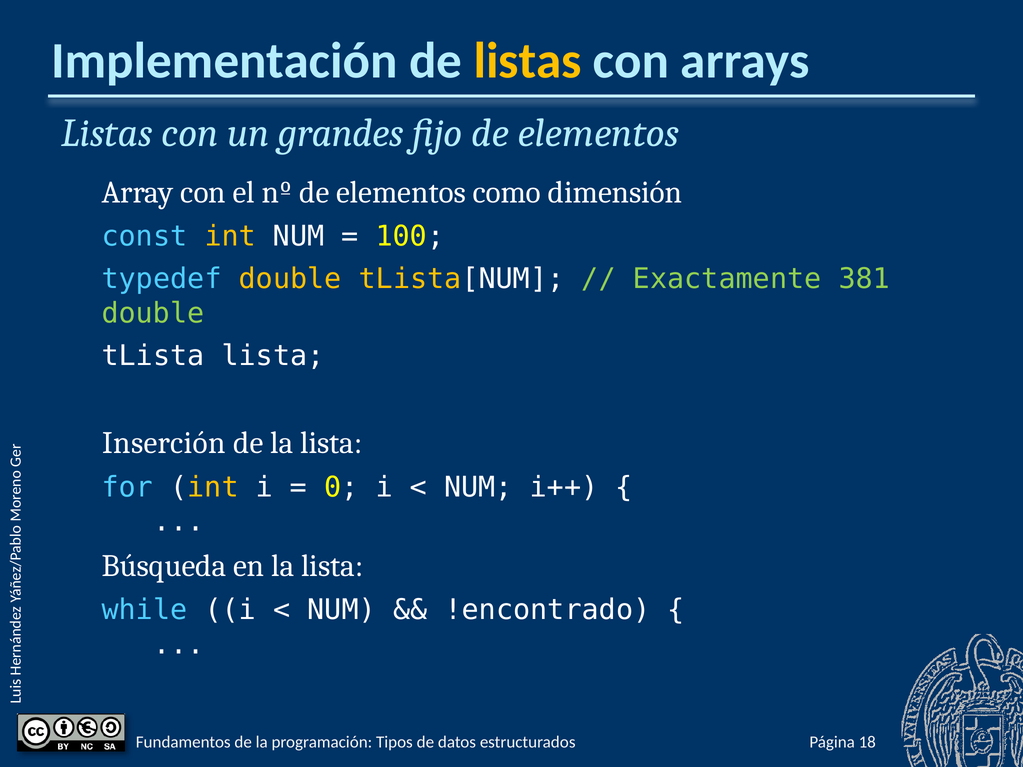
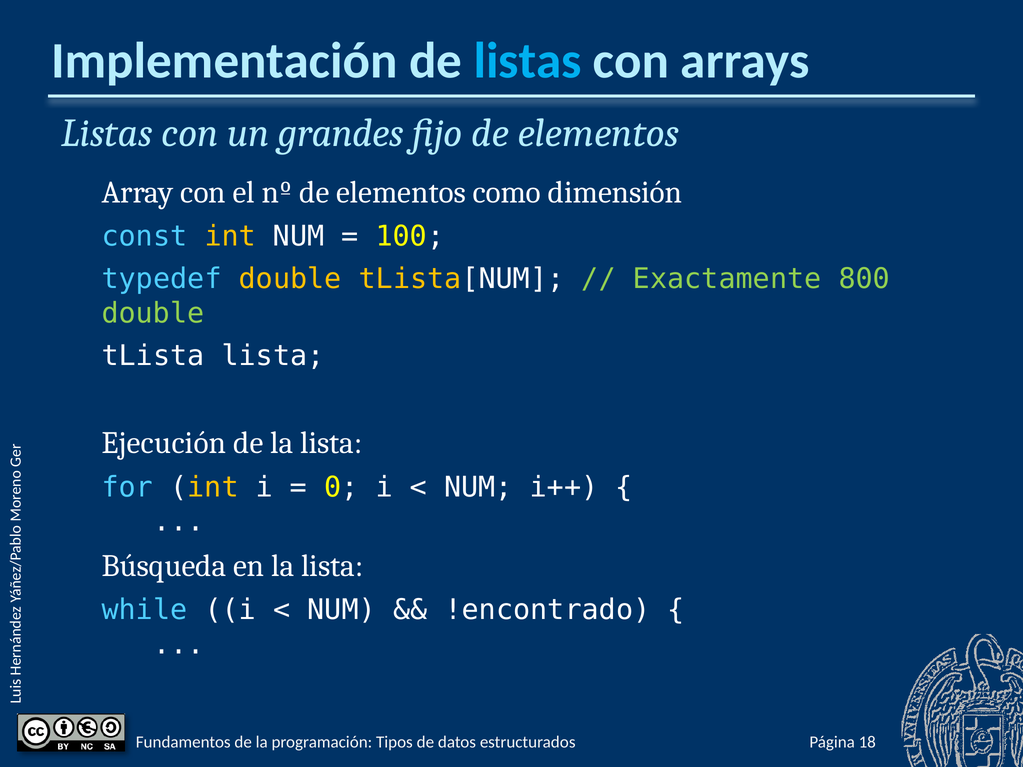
listas colour: yellow -> light blue (528, 61)
381: 381 -> 800 (864, 279)
Inserción: Inserción -> Ejecución (164, 443)
